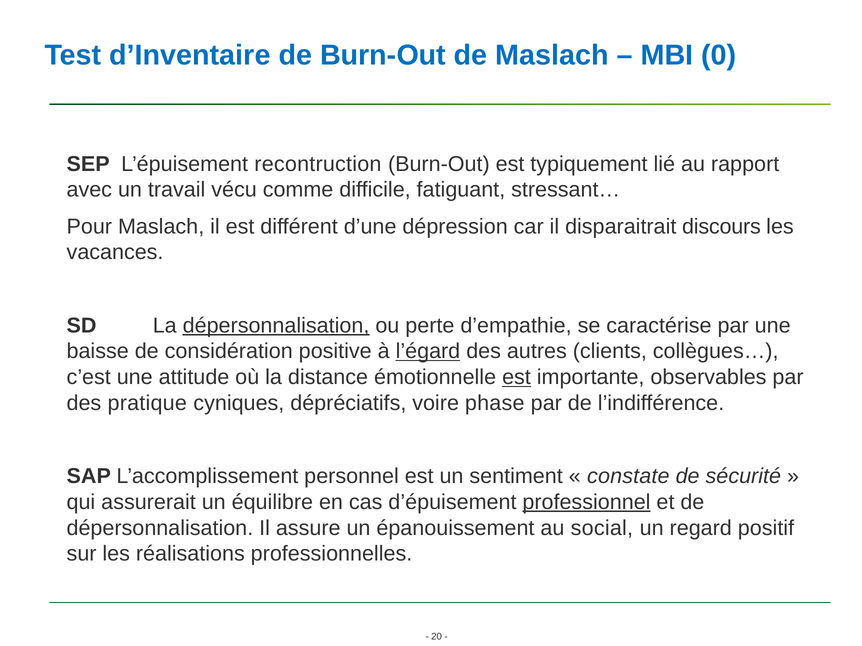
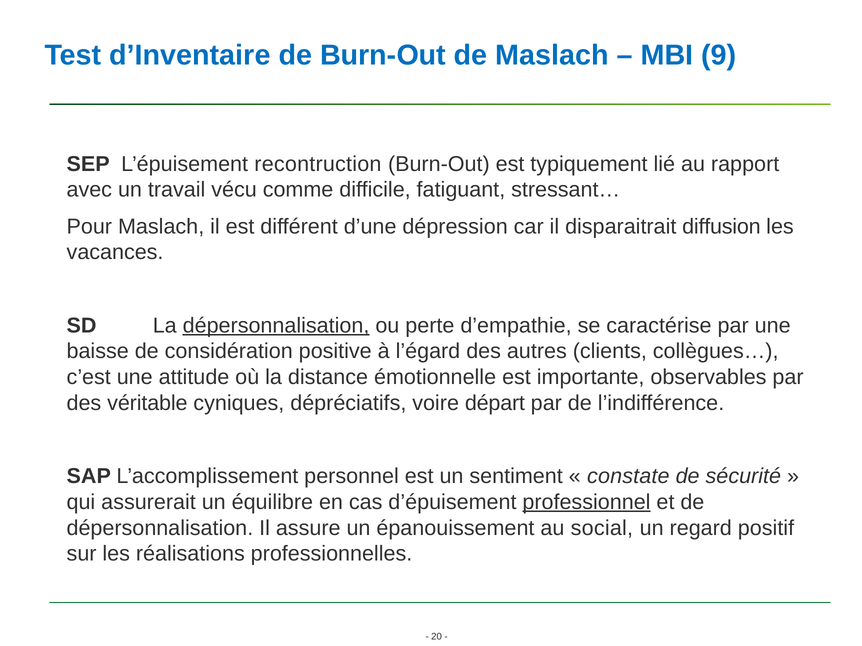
0: 0 -> 9 (719, 55)
discours: discours -> diffusion (721, 227)
l’égard underline: present -> none (428, 352)
est underline: present -> none (516, 377)
pratique: pratique -> véritable (147, 403)
phase: phase -> départ (495, 403)
